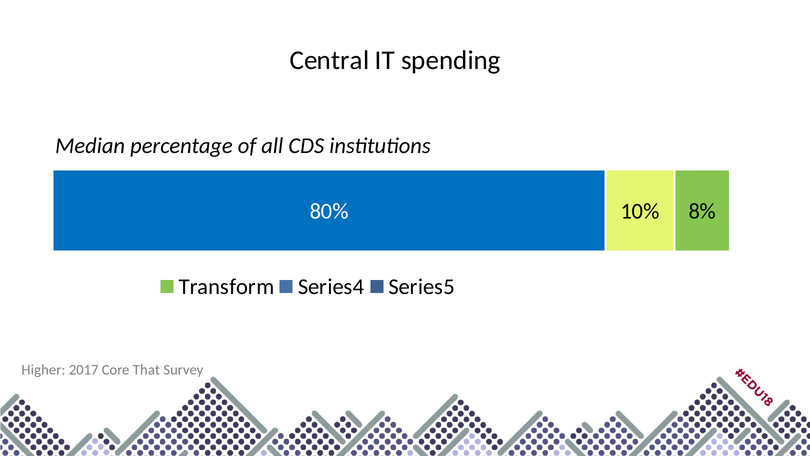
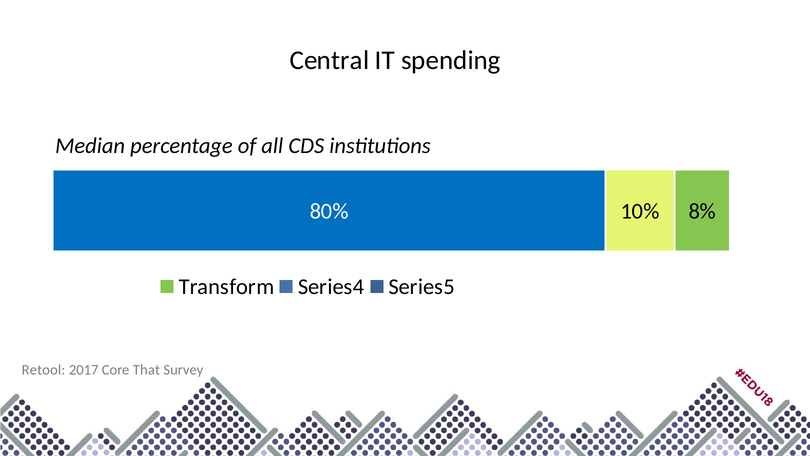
Higher: Higher -> Retool (43, 370)
